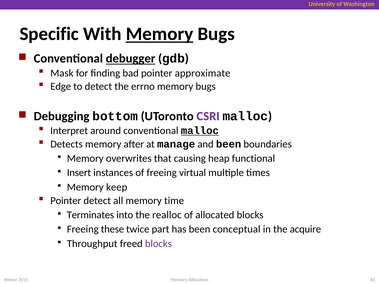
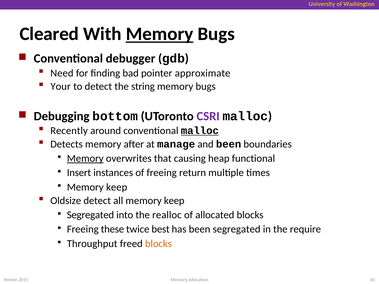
Specific: Specific -> Cleared (49, 34)
debugger underline: present -> none (131, 59)
Mask: Mask -> Need (62, 73)
Edge: Edge -> Your (61, 87)
errno: errno -> string (143, 87)
Interpret: Interpret -> Recently (69, 131)
Memory underline: none -> present (85, 159)
virtual: virtual -> return (193, 173)
Pointer: Pointer -> Oldsize (66, 201)
all memory time: time -> keep (174, 201)
Terminates: Terminates -> Segregated (90, 215)
part: part -> best (161, 229)
been conceptual: conceptual -> segregated (237, 229)
acquire: acquire -> require (305, 229)
blocks colour: purple -> orange (158, 244)
